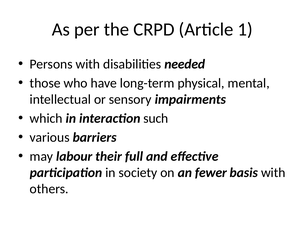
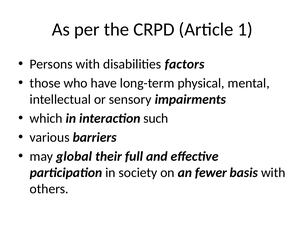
needed: needed -> factors (185, 64)
labour: labour -> global (74, 156)
